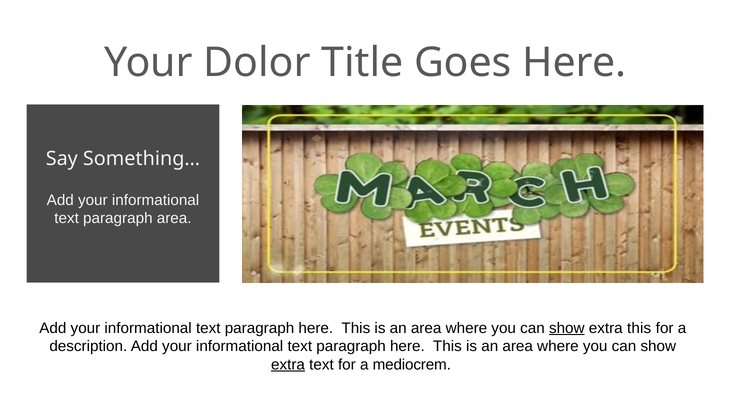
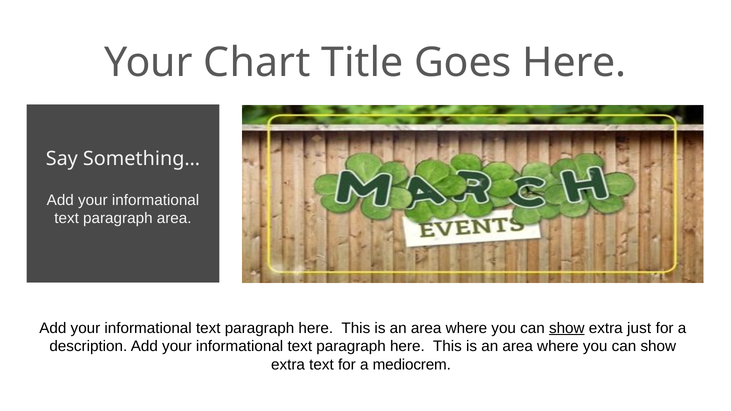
Dolor: Dolor -> Chart (257, 63)
extra this: this -> just (639, 328)
extra underline: present -> none (288, 365)
